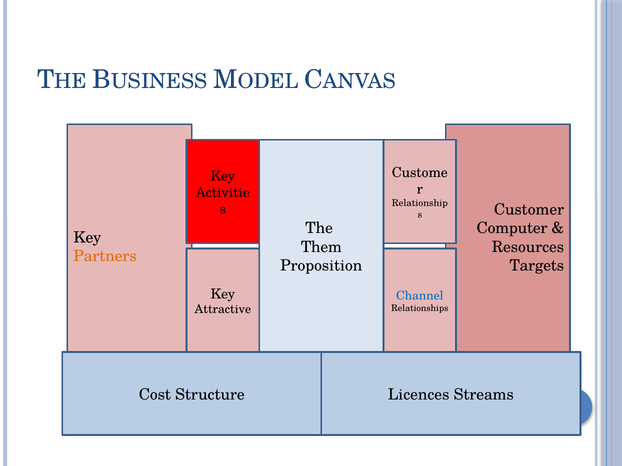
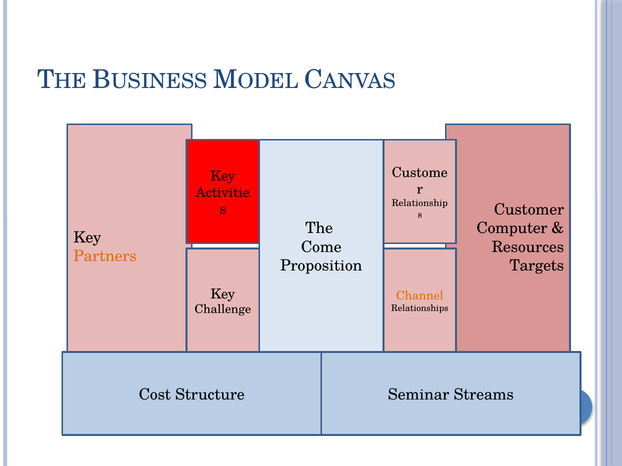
Them: Them -> Come (321, 247)
Channel colour: blue -> orange (420, 296)
Attractive: Attractive -> Challenge (223, 310)
Licences: Licences -> Seminar (419, 395)
